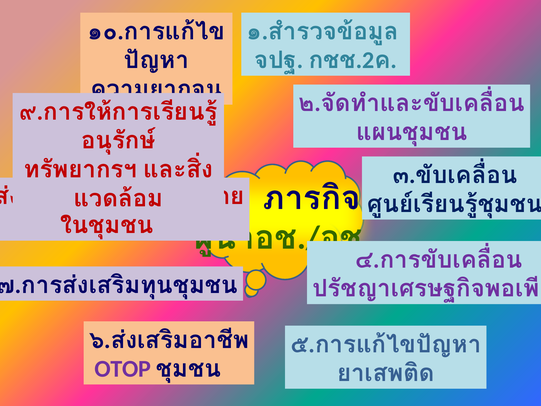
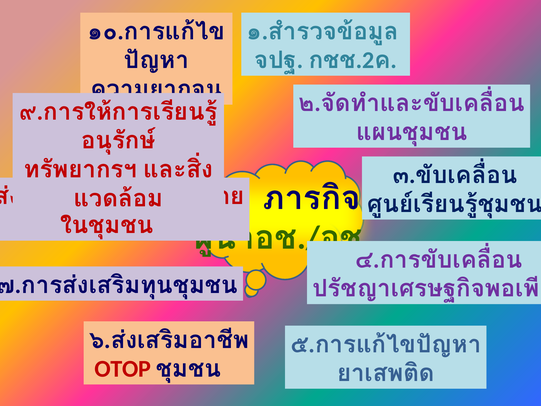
OTOP colour: purple -> red (123, 369)
